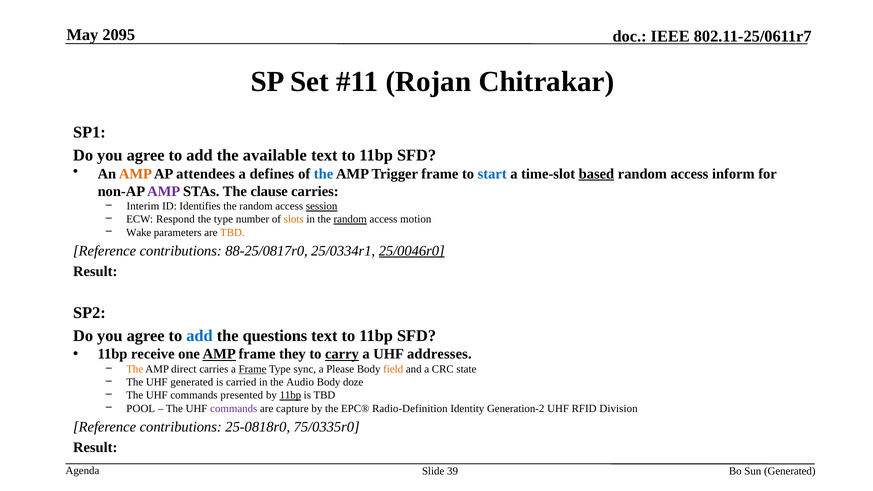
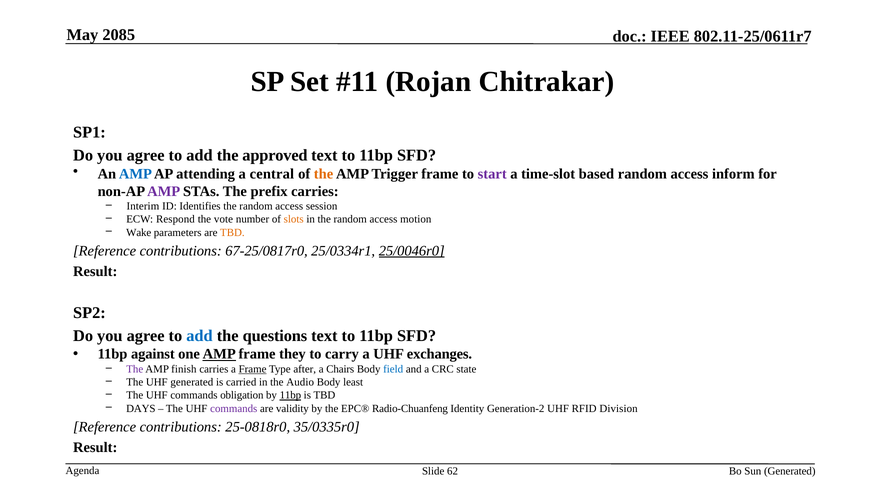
2095: 2095 -> 2085 (119, 35)
available: available -> approved (275, 155)
AMP colour: orange -> blue (135, 174)
attendees: attendees -> attending (206, 174)
defines: defines -> central (272, 174)
the colour: blue -> orange (324, 174)
start colour: blue -> purple (492, 174)
based underline: present -> none (596, 174)
clause: clause -> prefix (269, 191)
session underline: present -> none (322, 206)
the type: type -> vote (223, 219)
random underline: present -> none (350, 219)
88-25/0817r0: 88-25/0817r0 -> 67-25/0817r0 (267, 251)
receive: receive -> against (153, 354)
carry underline: present -> none (342, 354)
addresses: addresses -> exchanges (439, 354)
The colour: orange -> purple (135, 369)
direct: direct -> finish (184, 369)
sync: sync -> after (305, 369)
Please: Please -> Chairs (340, 369)
field colour: orange -> blue (393, 369)
doze: doze -> least (353, 382)
presented: presented -> obligation (242, 395)
POOL: POOL -> DAYS (141, 409)
capture: capture -> validity (292, 409)
Radio-Definition: Radio-Definition -> Radio-Chuanfeng (410, 409)
75/0335r0: 75/0335r0 -> 35/0335r0 (327, 427)
39: 39 -> 62 (453, 471)
